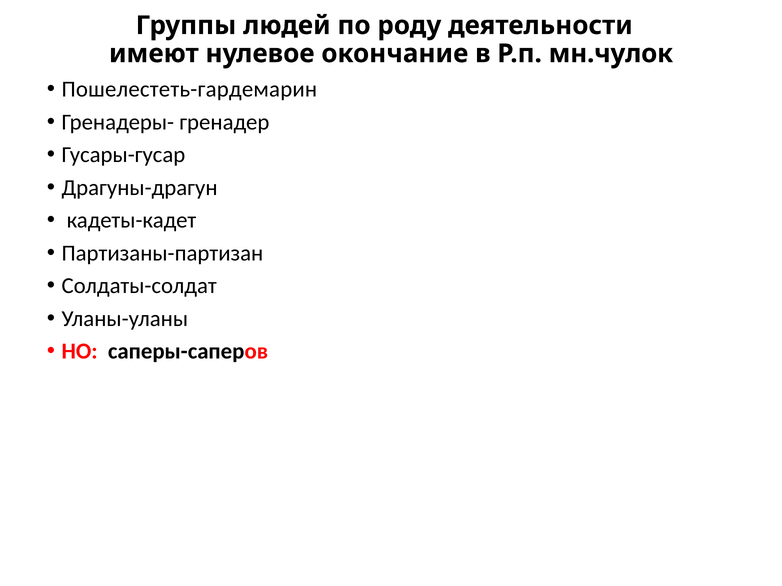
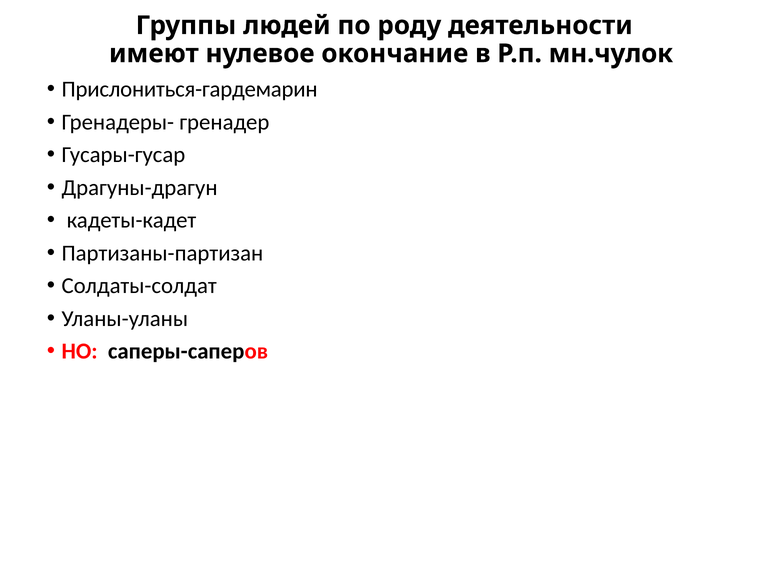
Пошелестеть-гардемарин: Пошелестеть-гардемарин -> Прислониться-гардемарин (190, 89)
